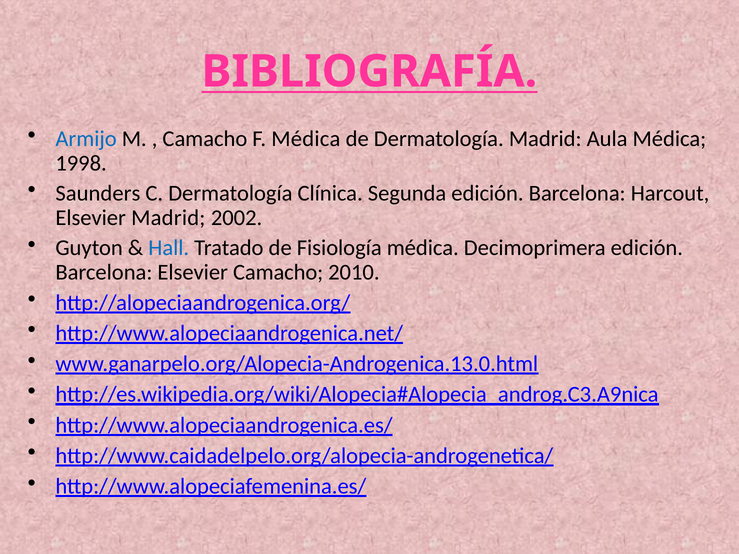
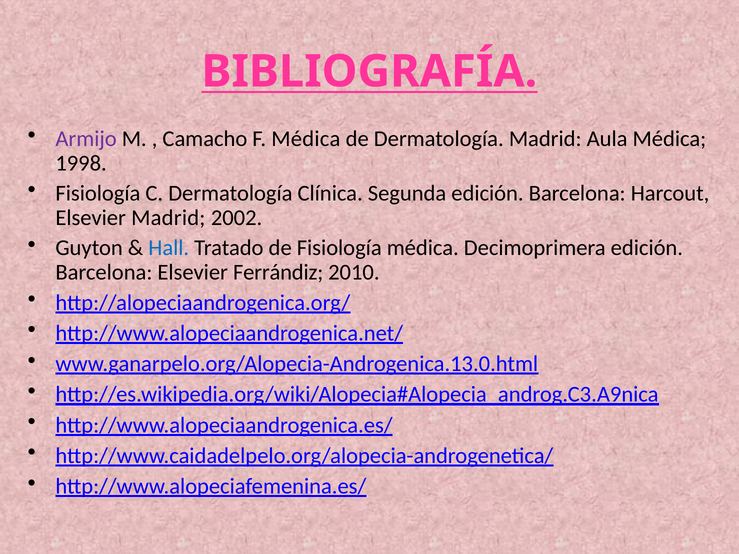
Armijo colour: blue -> purple (86, 139)
Saunders: Saunders -> Fisiología (98, 193)
Elsevier Camacho: Camacho -> Ferrándiz (278, 273)
